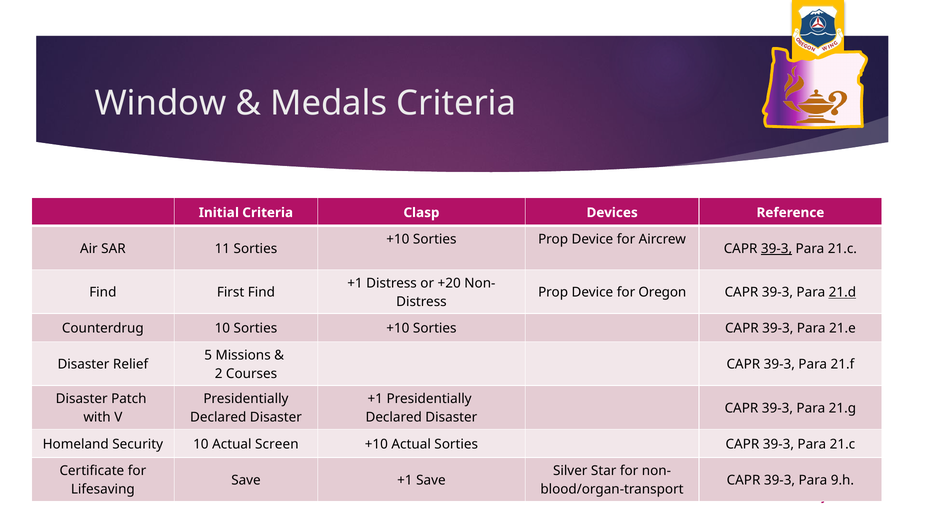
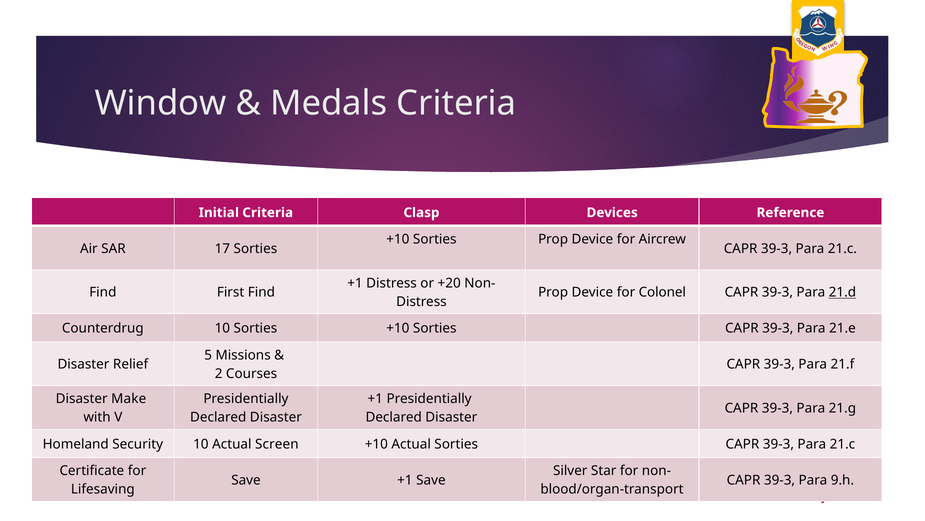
11: 11 -> 17 (222, 248)
39-3 underline: present -> none (777, 248)
Oregon: Oregon -> Colonel (662, 292)
Patch: Patch -> Make (129, 398)
